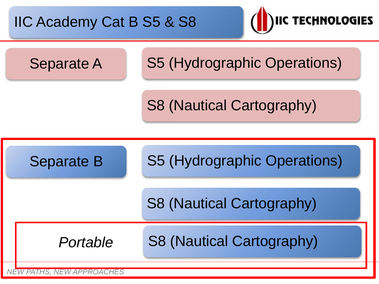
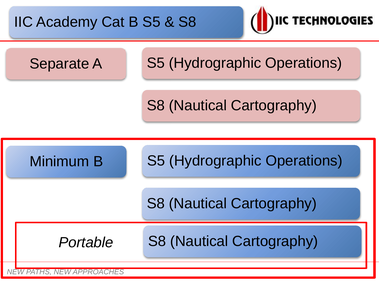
Separate: Separate -> Minimum (59, 162)
